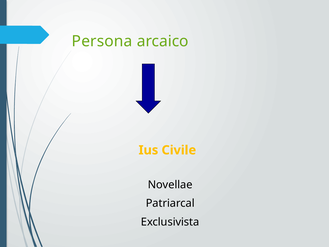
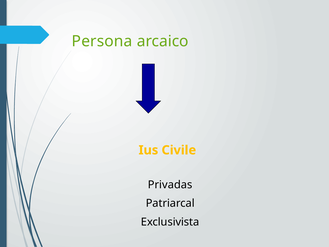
Novellae: Novellae -> Privadas (170, 184)
